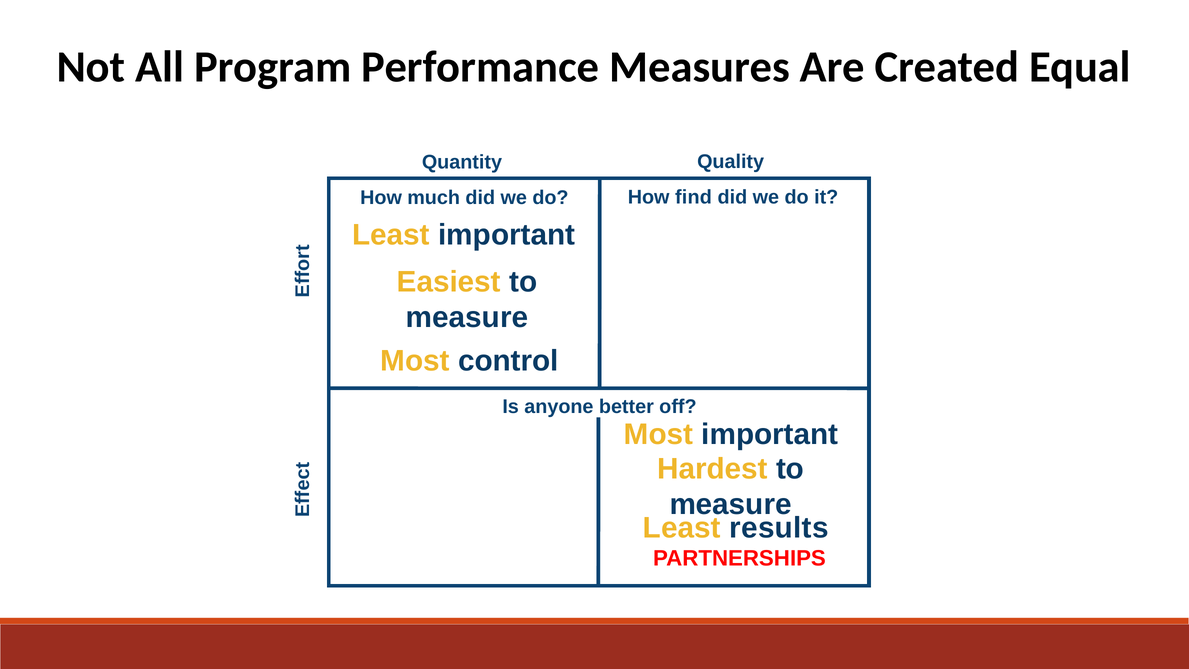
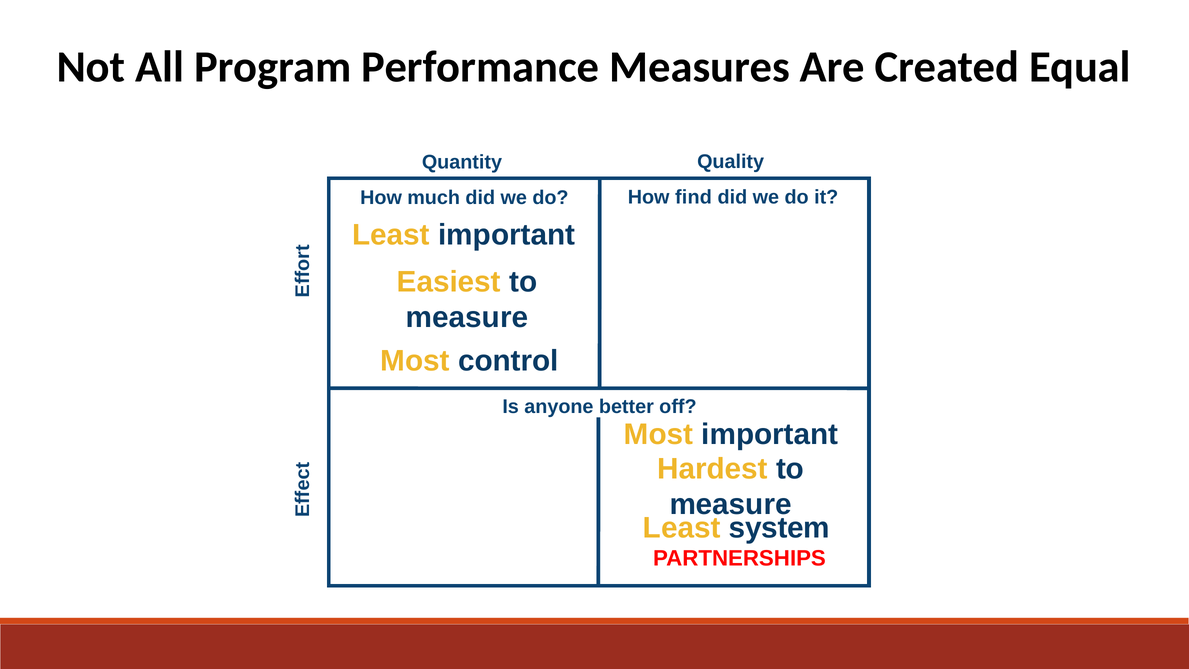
results: results -> system (779, 528)
